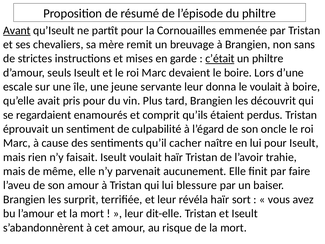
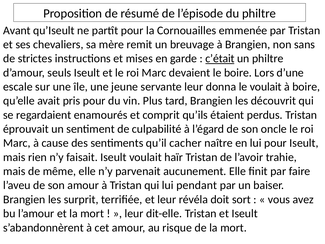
Avant underline: present -> none (17, 30)
blessure: blessure -> pendant (197, 185)
révéla haïr: haïr -> doit (220, 199)
